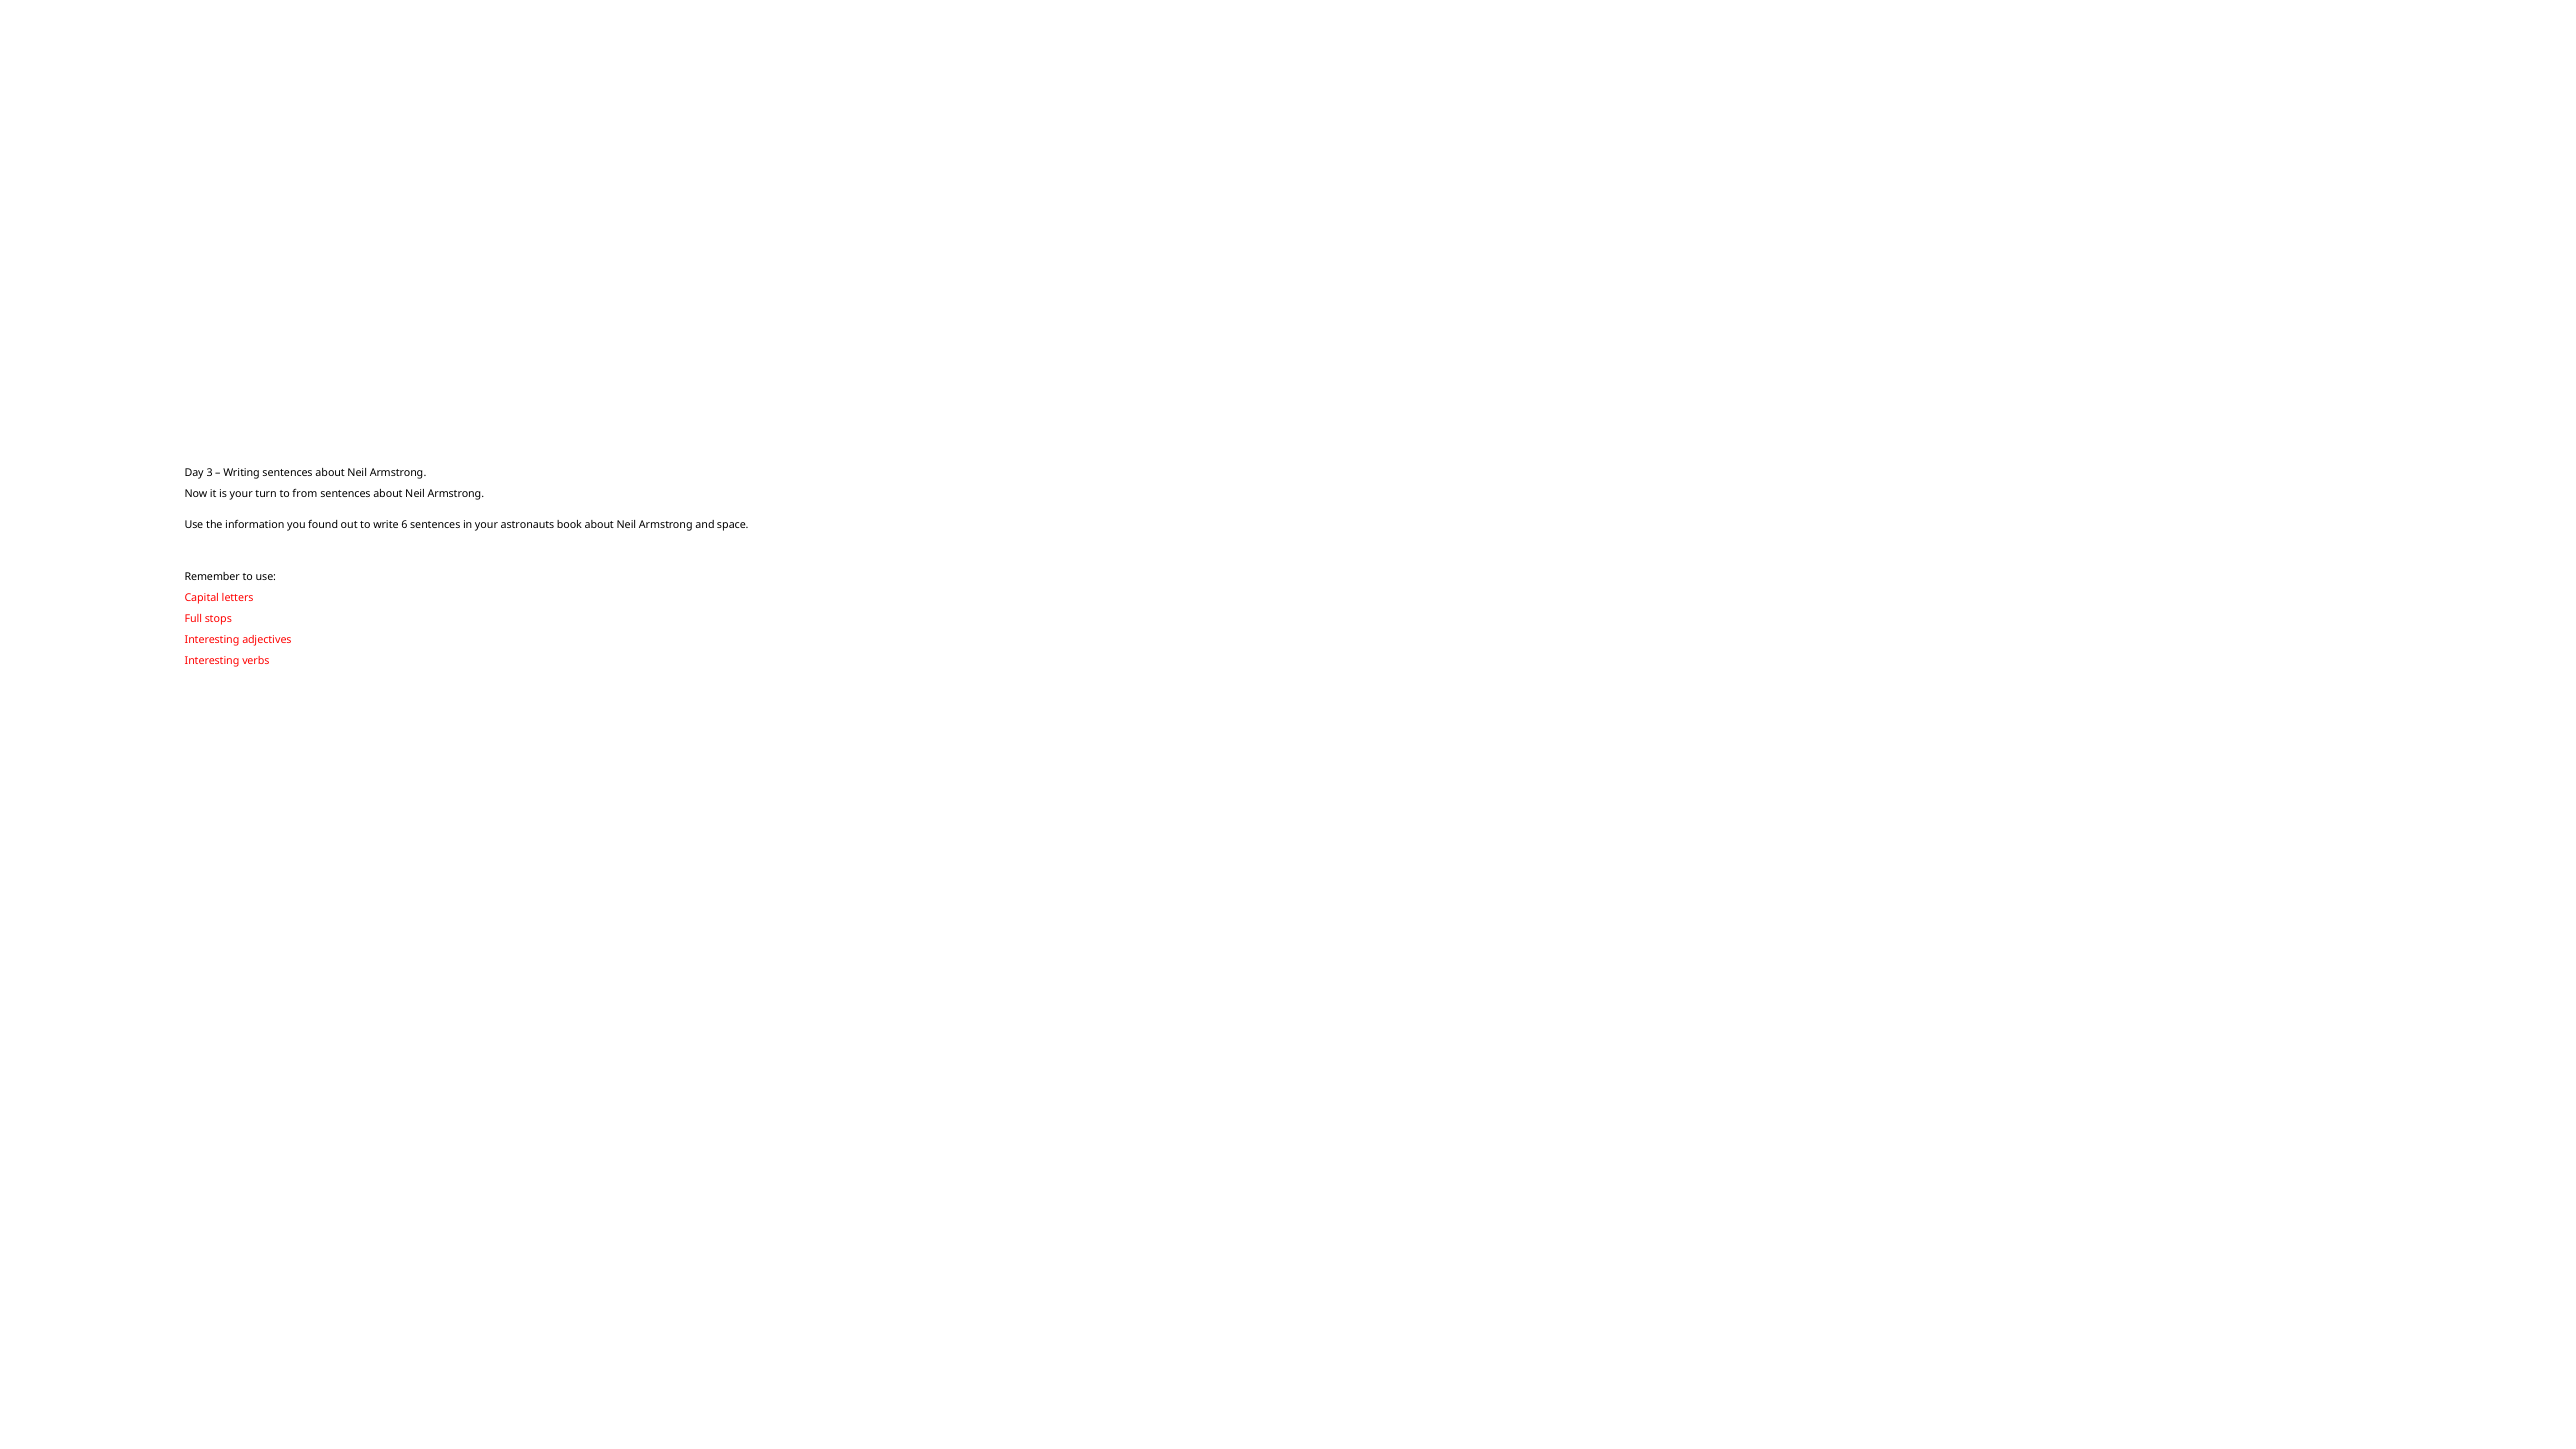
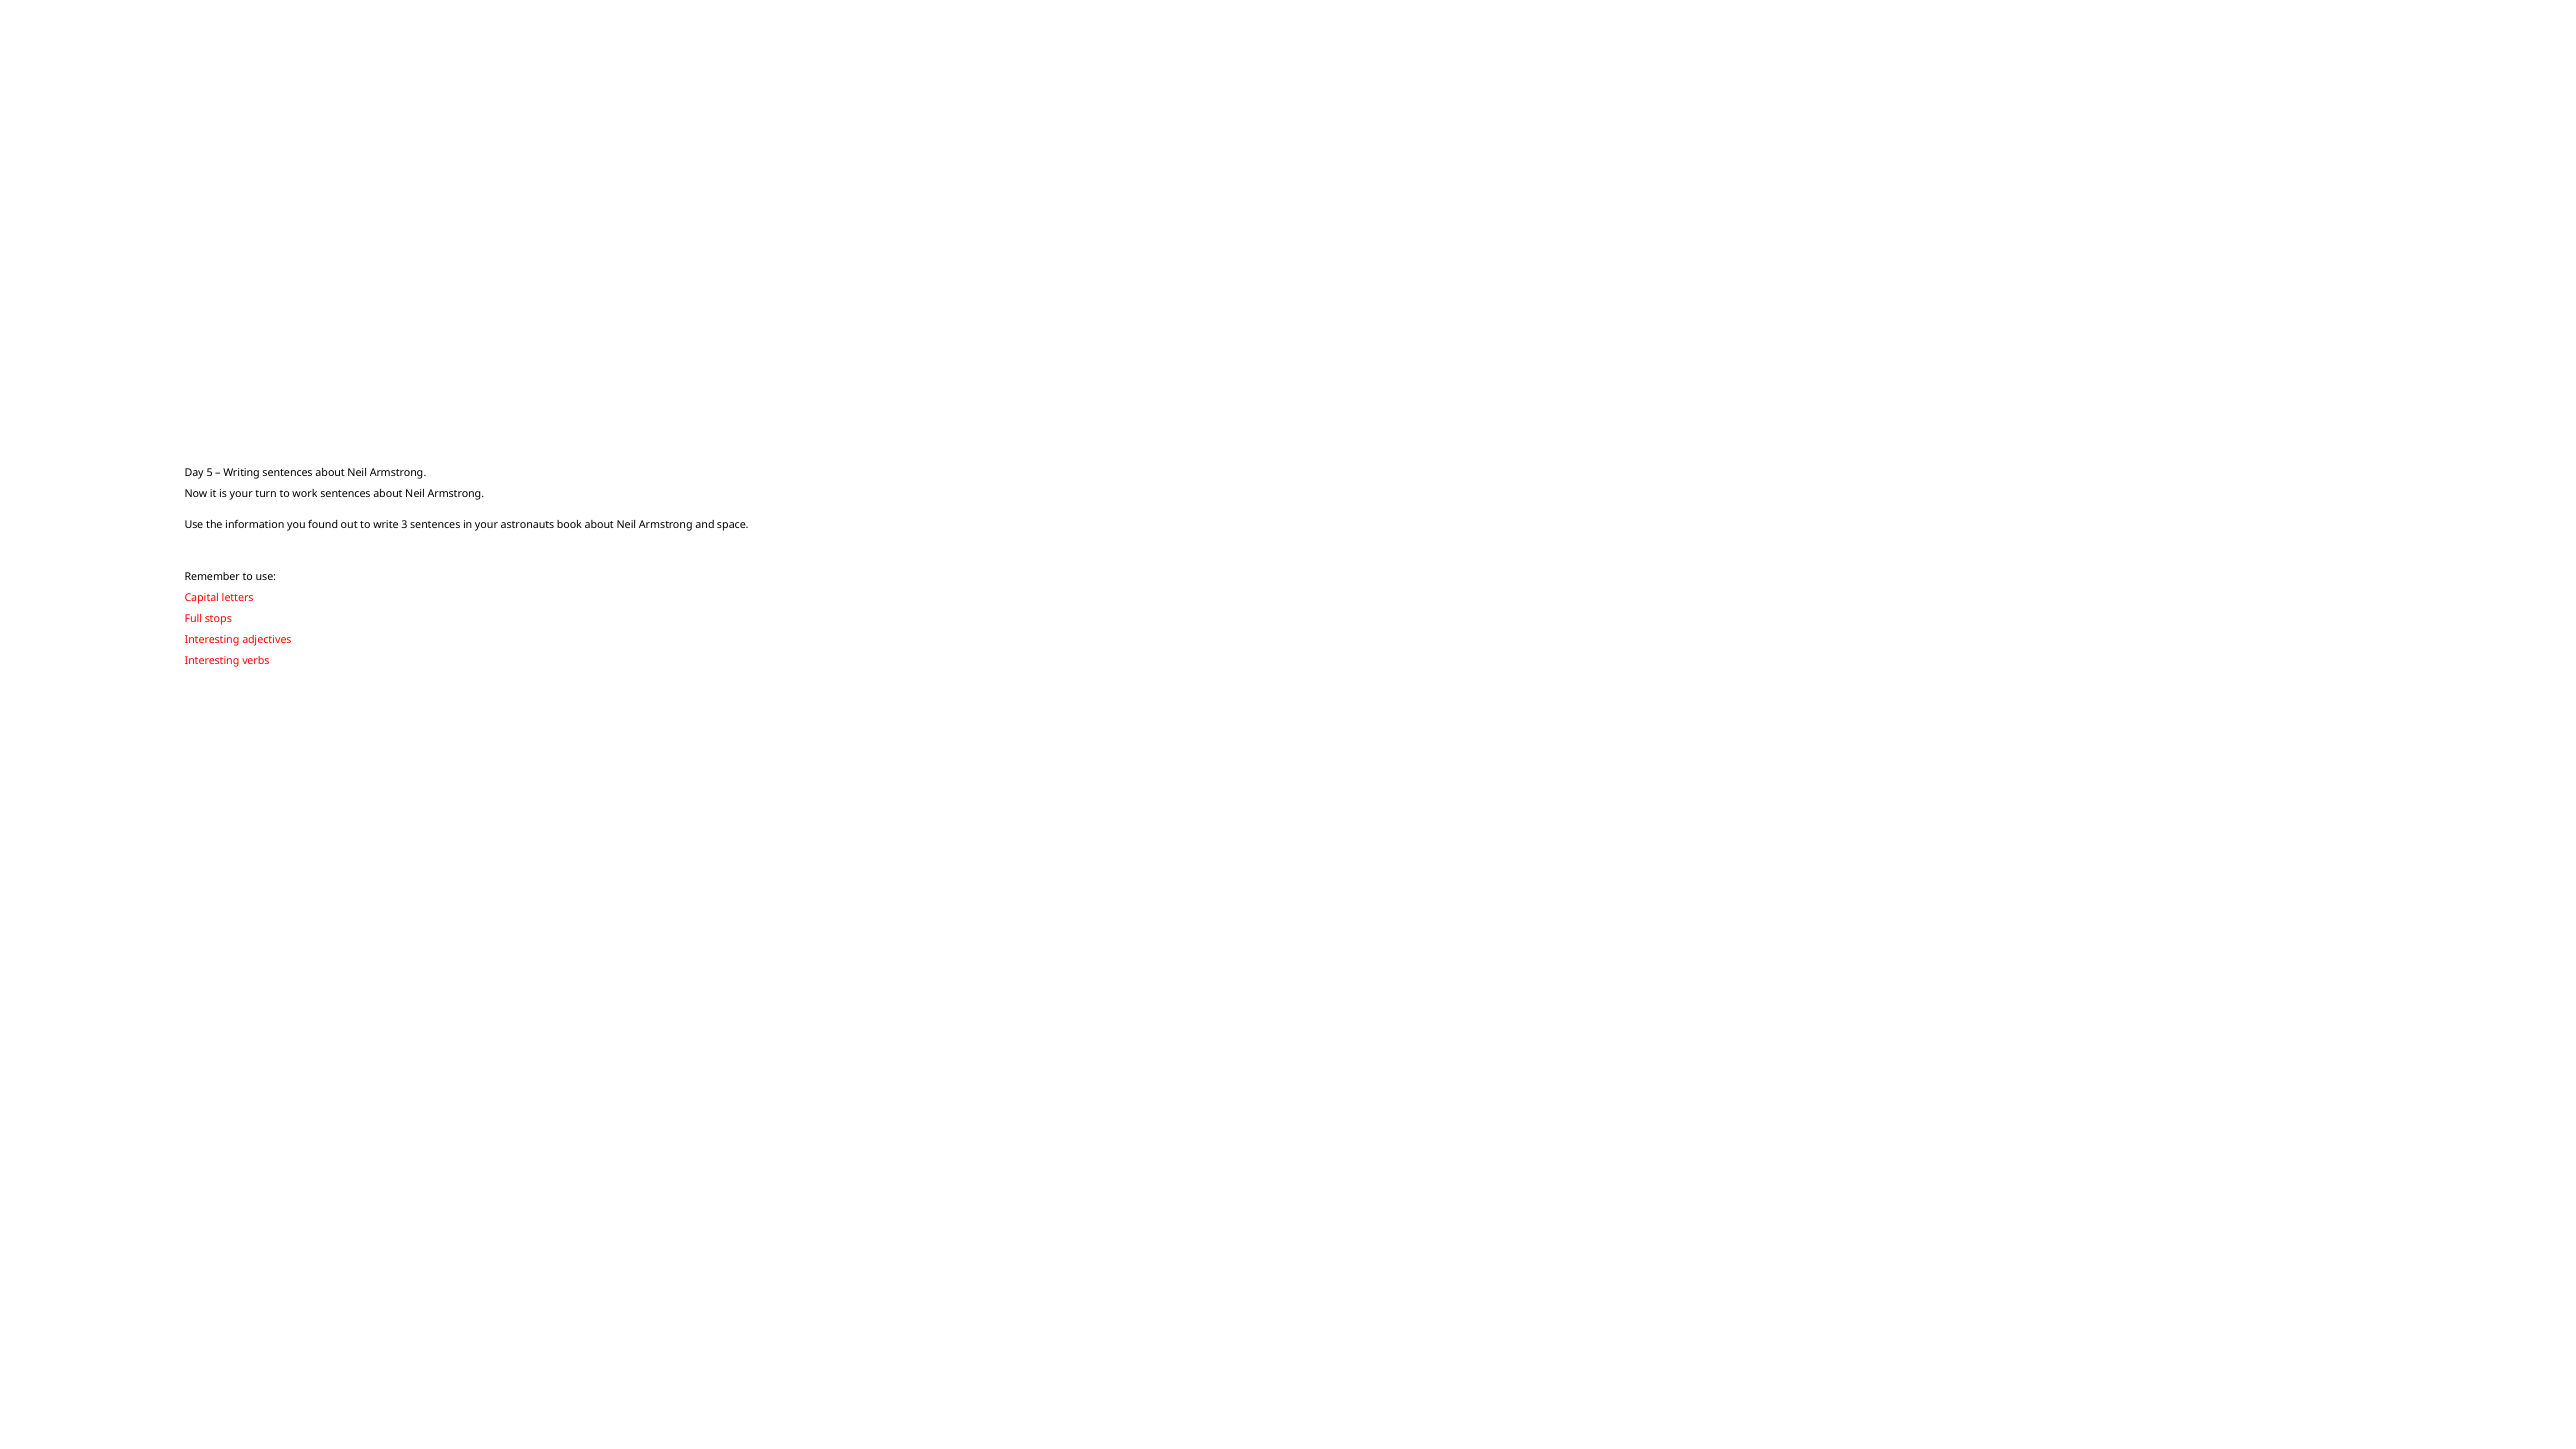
3: 3 -> 5 (210, 473)
from: from -> work (305, 494)
6: 6 -> 3 (404, 525)
